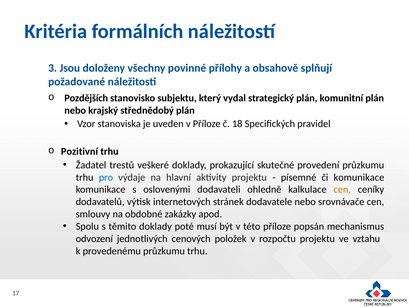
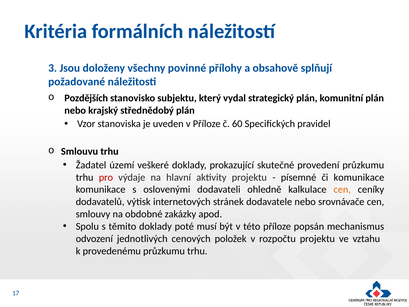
18: 18 -> 60 (237, 124)
Pozitivní: Pozitivní -> Smlouvu (80, 151)
trestů: trestů -> území (122, 165)
pro colour: blue -> red (106, 177)
